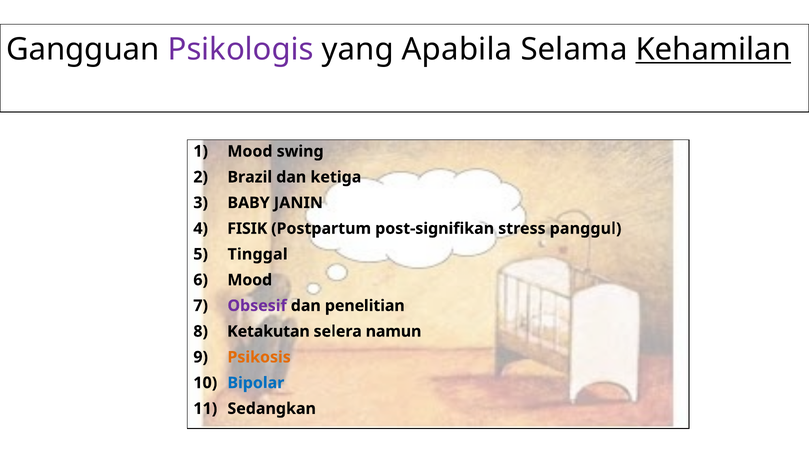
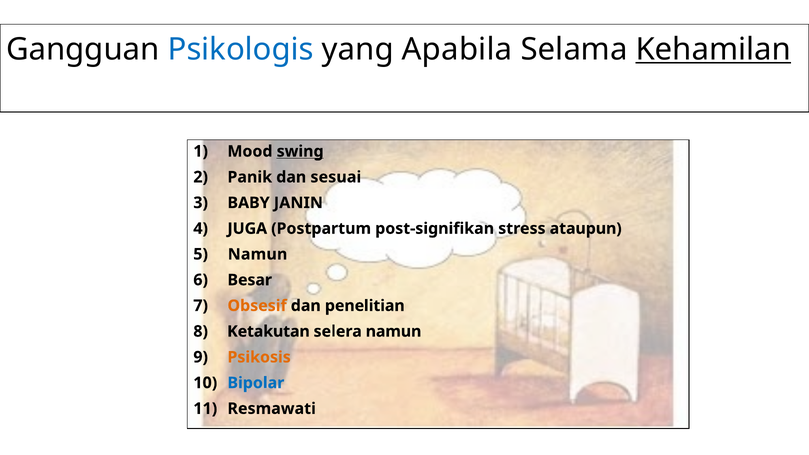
Psikologis colour: purple -> blue (241, 49)
swing underline: none -> present (300, 151)
Brazil: Brazil -> Panik (250, 177)
ketiga: ketiga -> sesuai (336, 177)
FISIK: FISIK -> JUGA (247, 229)
panggul: panggul -> ataupun (586, 229)
Tinggal: Tinggal -> Namun (258, 254)
Mood: Mood -> Besar (250, 280)
Obsesif colour: purple -> orange (257, 306)
Sedangkan: Sedangkan -> Resmawati (272, 409)
